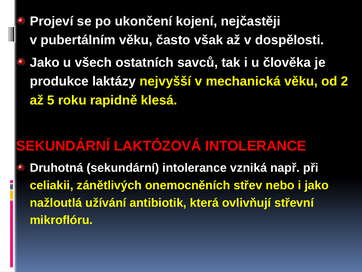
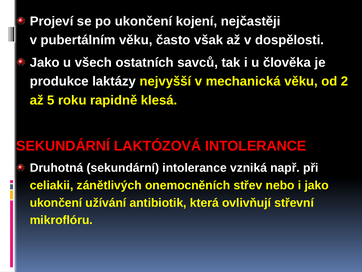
nažloutlá: nažloutlá -> ukončení (56, 202)
